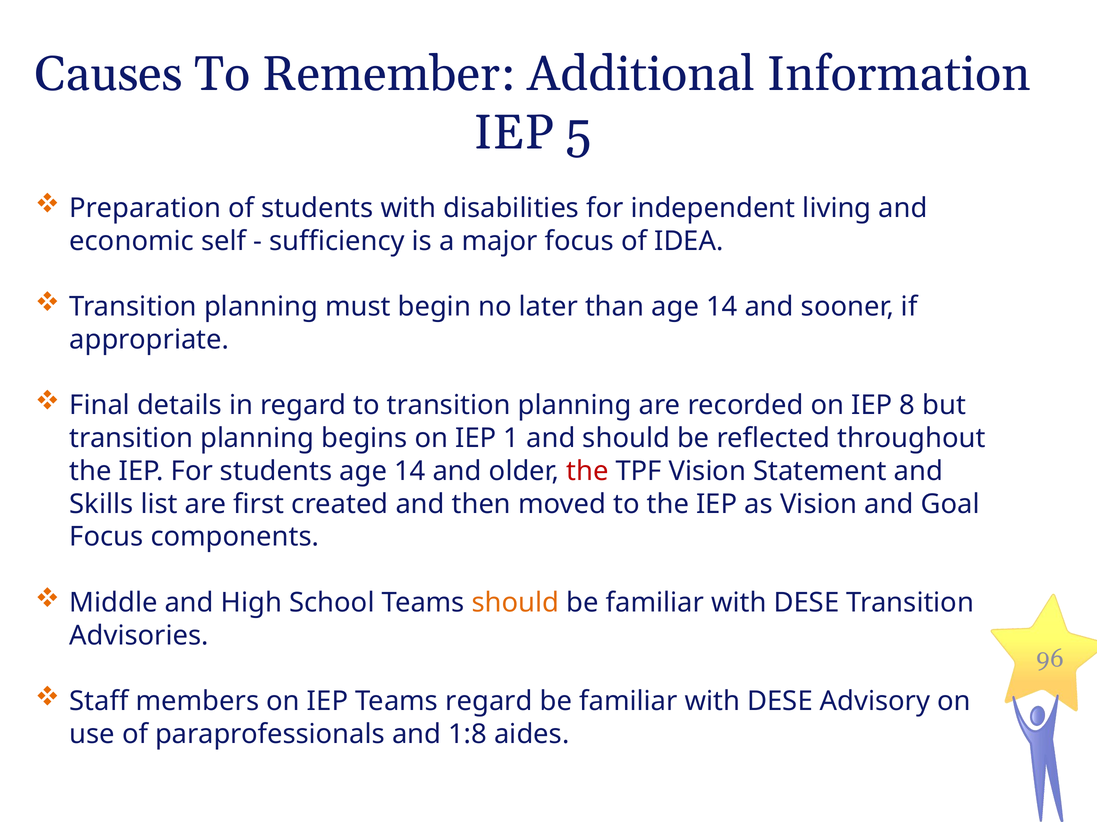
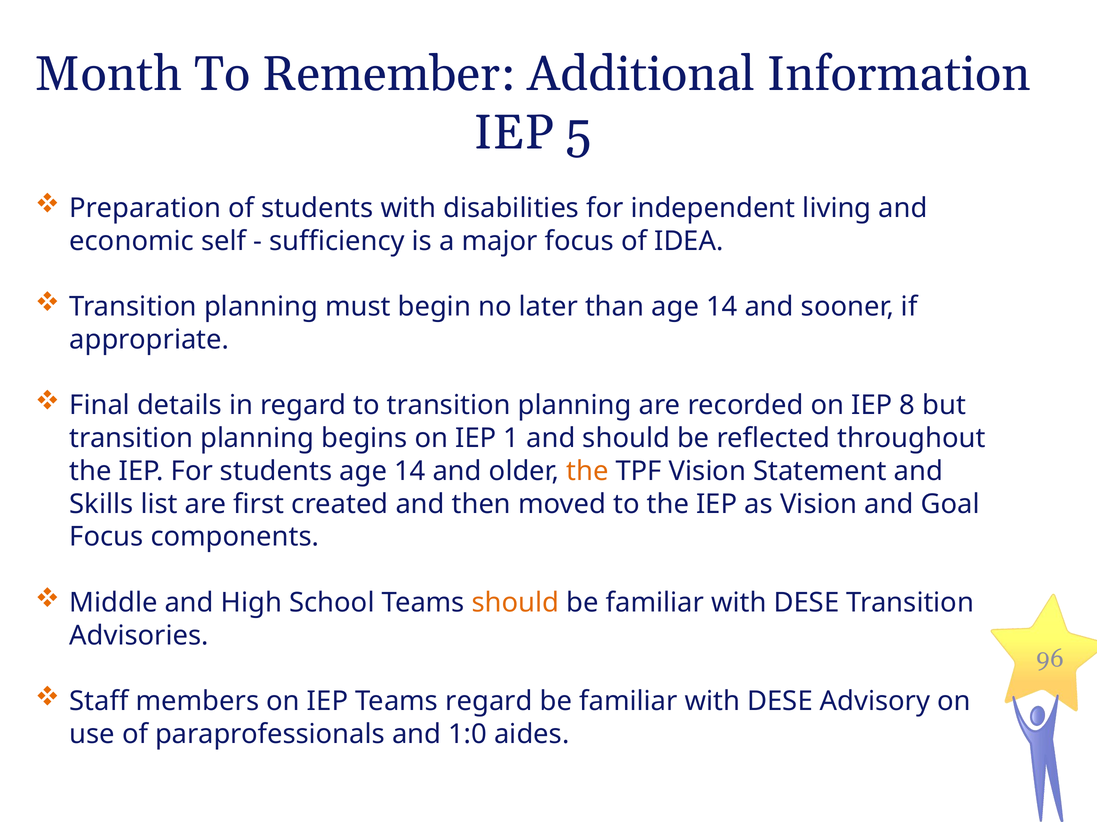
Causes: Causes -> Month (108, 74)
the colour: red -> orange (587, 472)
1:8: 1:8 -> 1:0 (468, 735)
